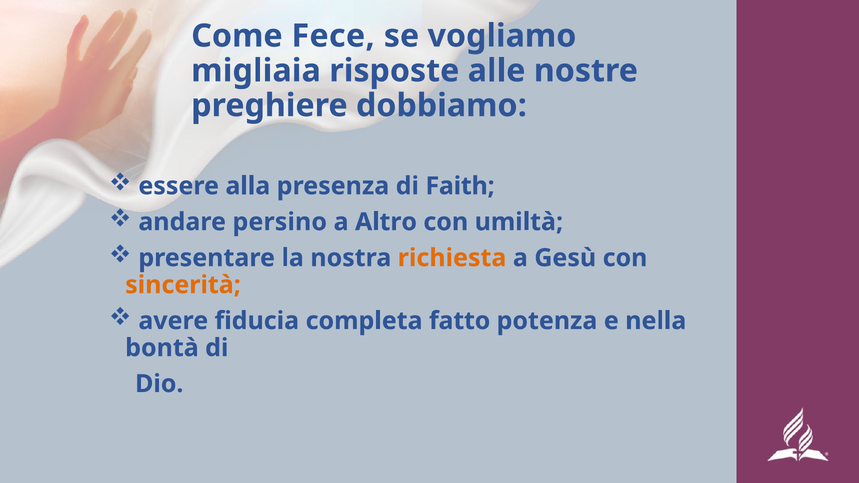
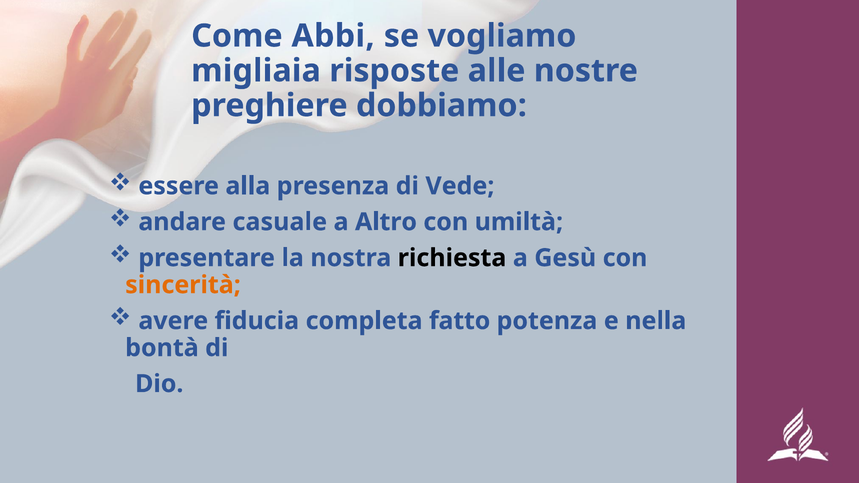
Fece: Fece -> Abbi (333, 36)
Faith: Faith -> Vede (460, 186)
persino: persino -> casuale (280, 222)
richiesta colour: orange -> black (452, 258)
